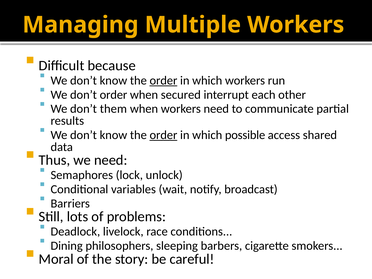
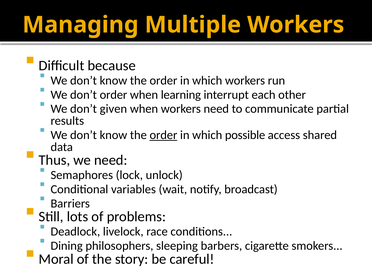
order underline: present -> none (163, 80)
secured: secured -> learning (181, 95)
them: them -> given (113, 109)
